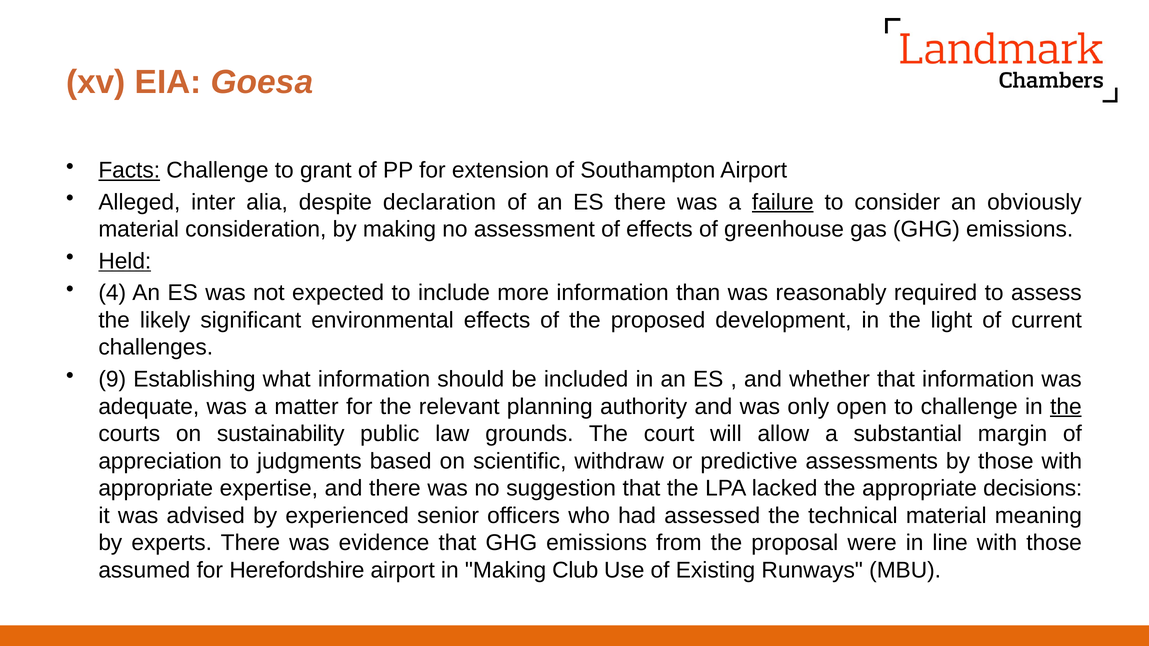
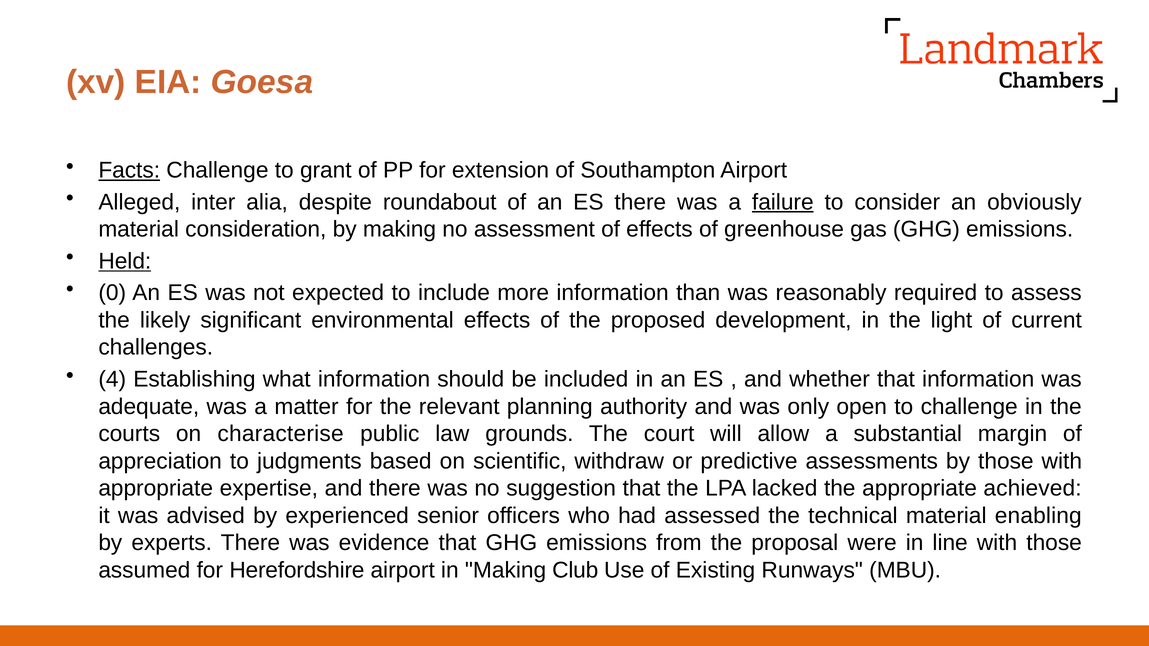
declaration: declaration -> roundabout (440, 202)
4: 4 -> 0 (112, 293)
9: 9 -> 4 (112, 379)
the underline: present -> none (1066, 407)
sustainability: sustainability -> characterise (281, 434)
decisions: decisions -> achieved (1033, 489)
meaning: meaning -> enabling (1038, 516)
